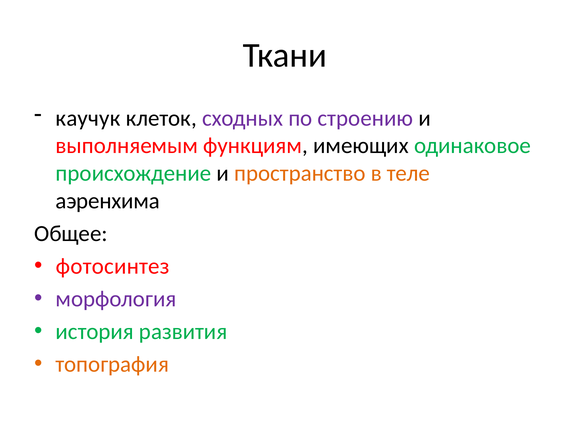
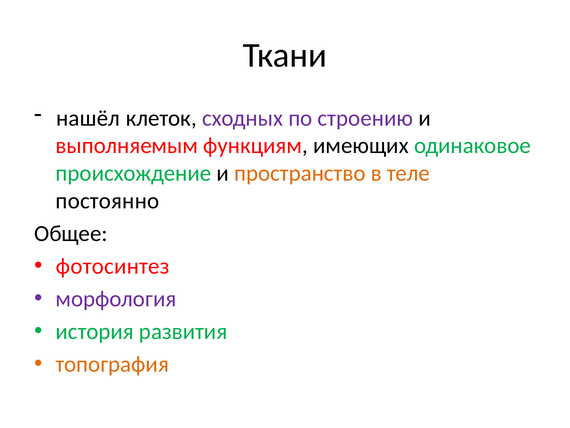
каучук: каучук -> нашёл (88, 118)
аэренхима: аэренхима -> постоянно (107, 201)
